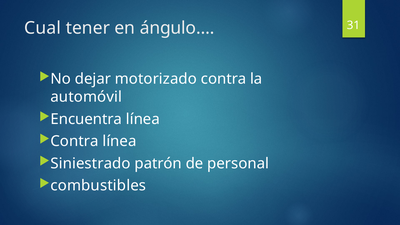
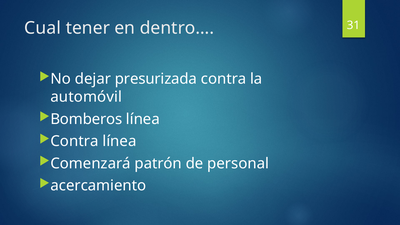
ángulo…: ángulo… -> dentro… (177, 28)
motorizado: motorizado -> presurizada (156, 79)
Encuentra: Encuentra -> Bomberos (86, 119)
Siniestrado: Siniestrado -> Comenzará (91, 163)
combustibles: combustibles -> acercamiento (98, 186)
